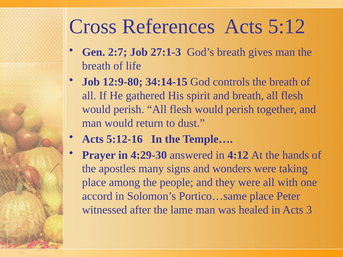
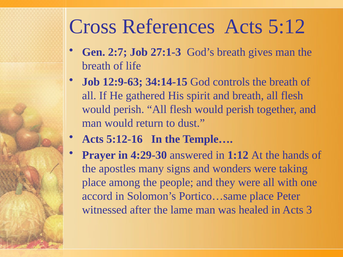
12:9-80: 12:9-80 -> 12:9-63 (123, 82)
4:12: 4:12 -> 1:12 (238, 155)
